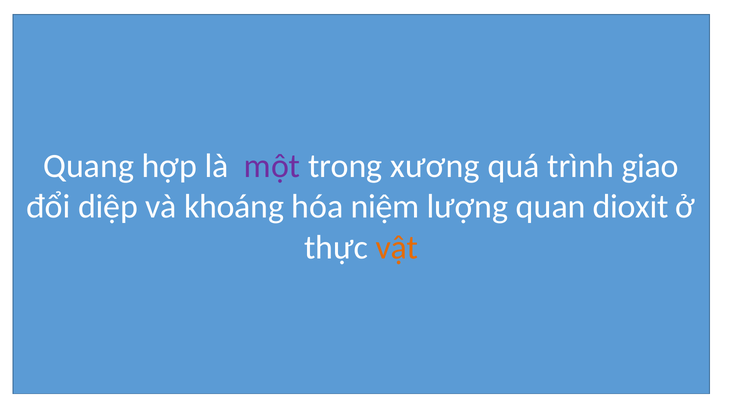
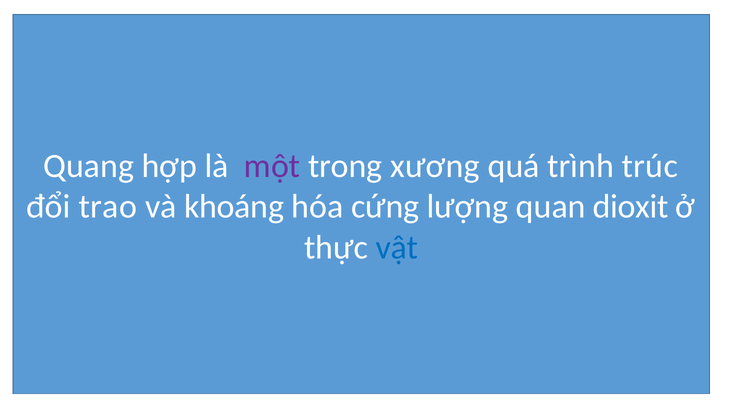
trình giao: giao -> trúc (650, 166)
diệp: diệp -> trao (108, 206)
niệm: niệm -> cứng (385, 206)
vật colour: orange -> blue (397, 247)
